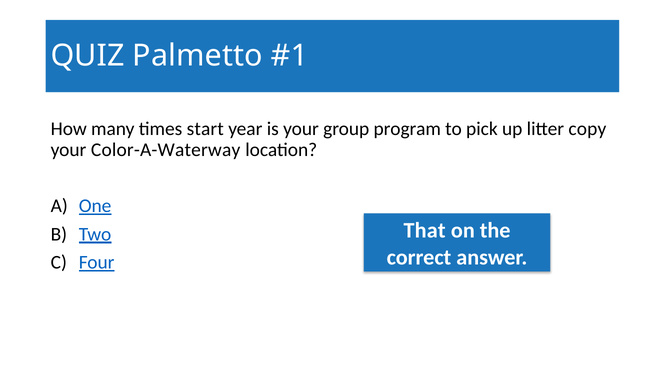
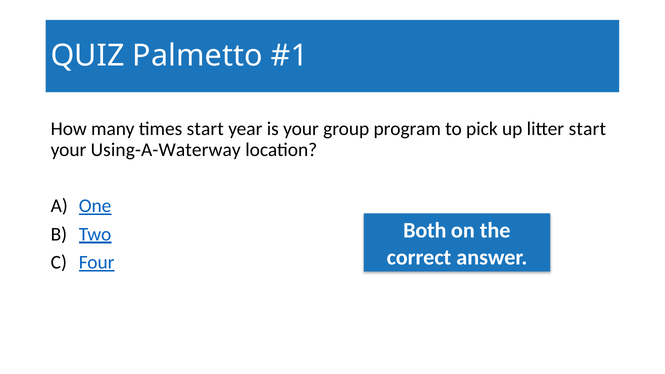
litter copy: copy -> start (587, 129)
Color-A-Waterway: Color-A-Waterway -> Using-A-Waterway (166, 150)
That: That -> Both (425, 231)
